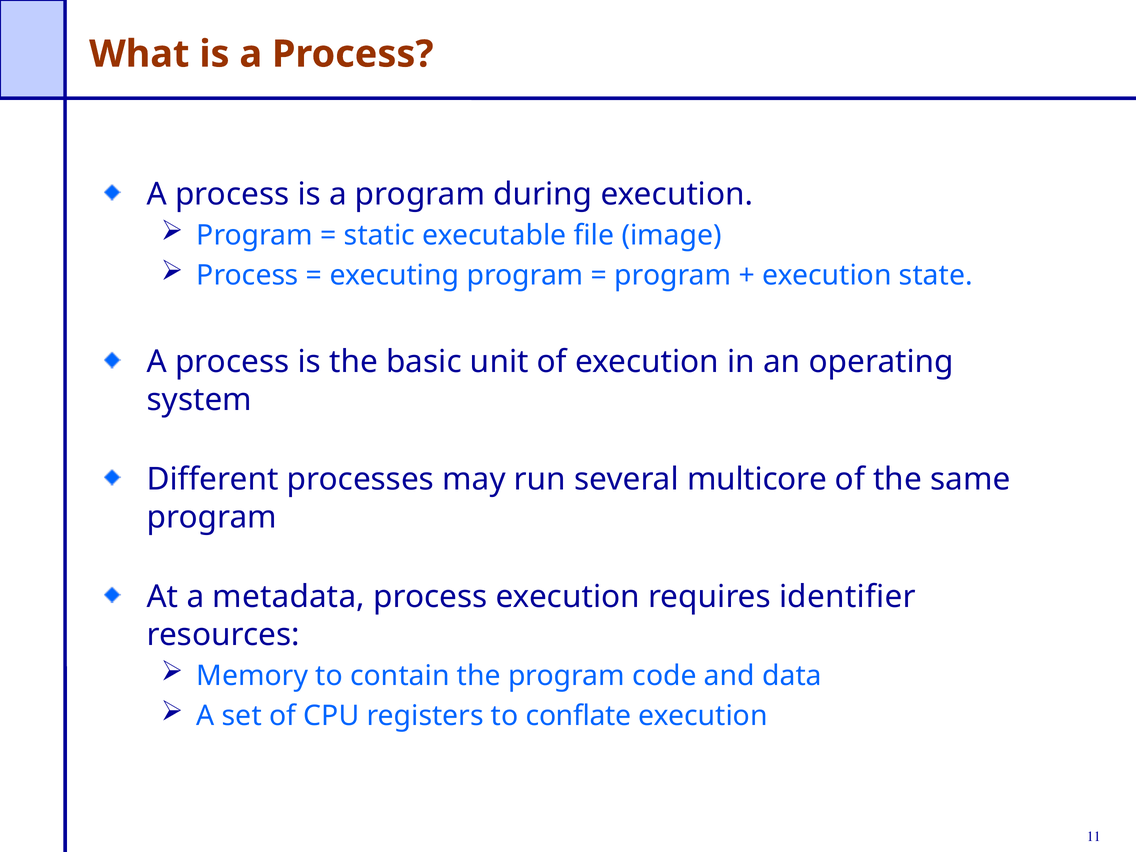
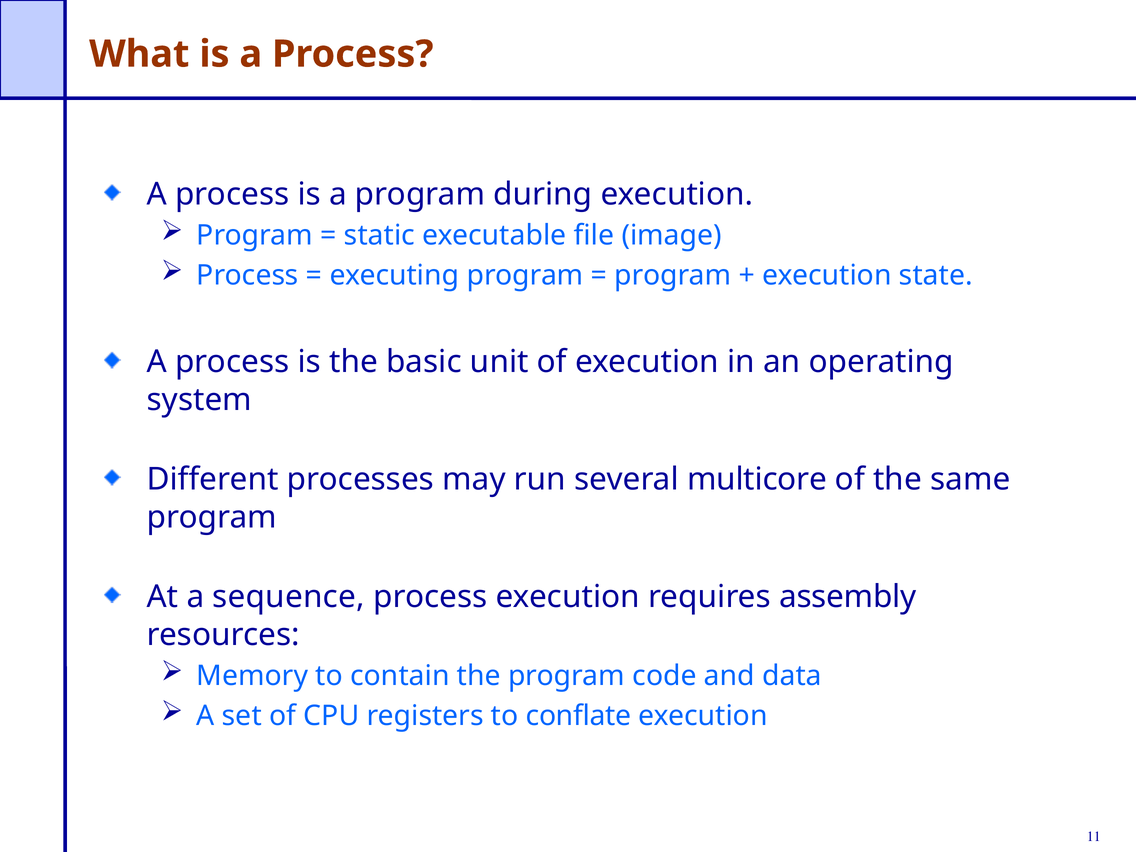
metadata: metadata -> sequence (289, 597)
identifier: identifier -> assembly (848, 597)
